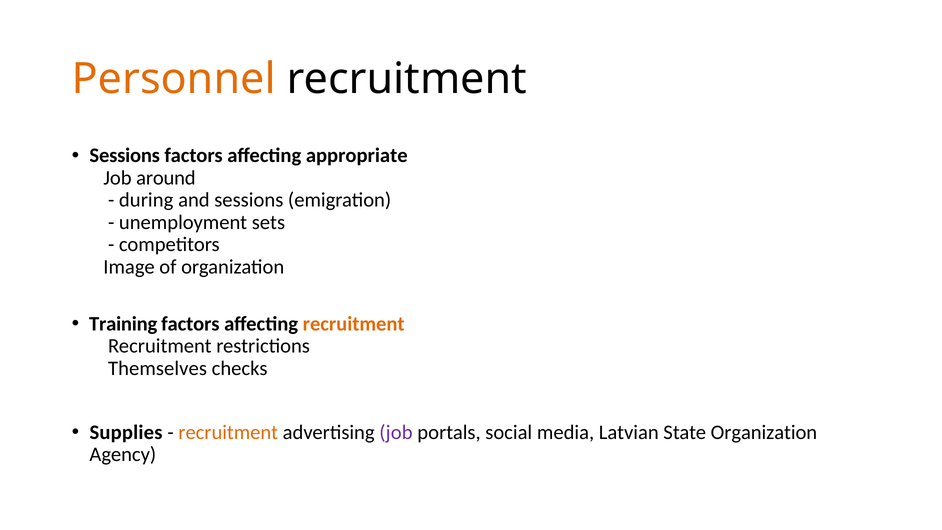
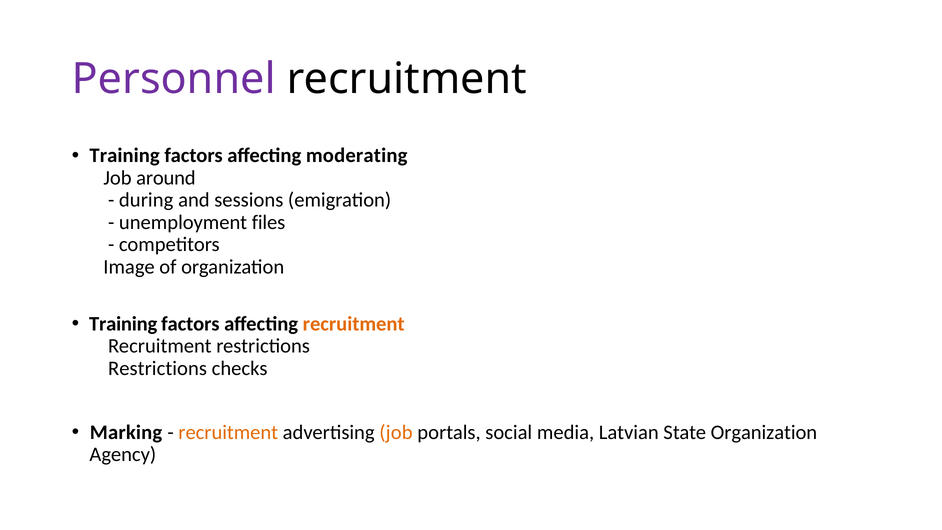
Personnel colour: orange -> purple (174, 79)
Sessions: Sessions -> Training (125, 156)
appropriate: appropriate -> moderating (357, 156)
sets: sets -> files (269, 222)
Themselves: Themselves -> Restrictions (158, 368)
Supplies: Supplies -> Marking (126, 432)
job colour: purple -> orange (396, 432)
